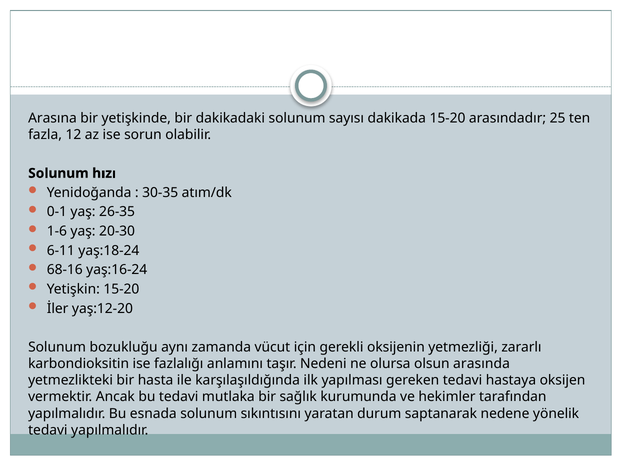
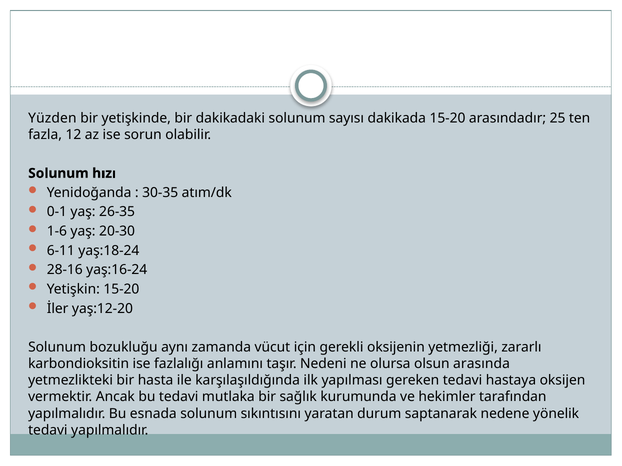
Arasına: Arasına -> Yüzden (52, 118)
68-16: 68-16 -> 28-16 (65, 270)
